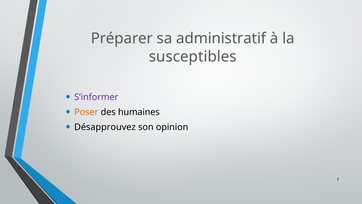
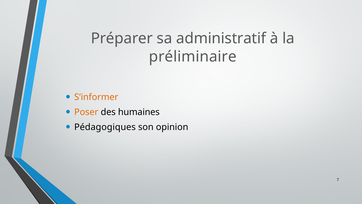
susceptibles: susceptibles -> préliminaire (193, 56)
S’informer colour: purple -> orange (96, 97)
Désapprouvez: Désapprouvez -> Pédagogiques (105, 127)
